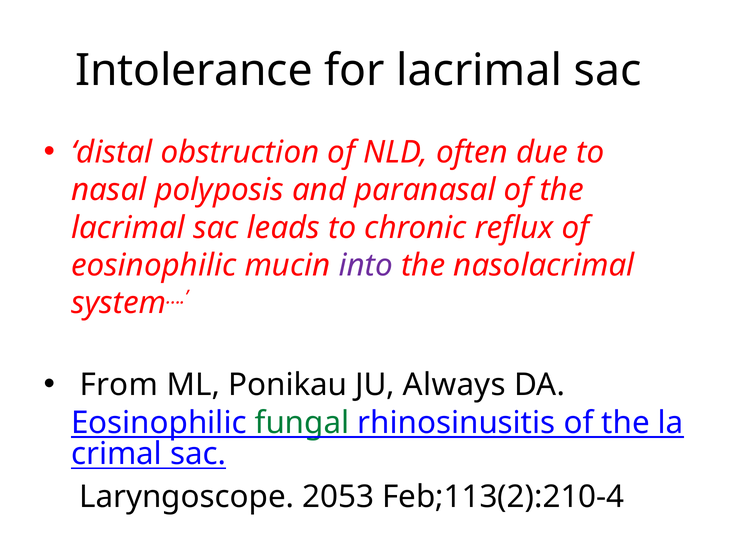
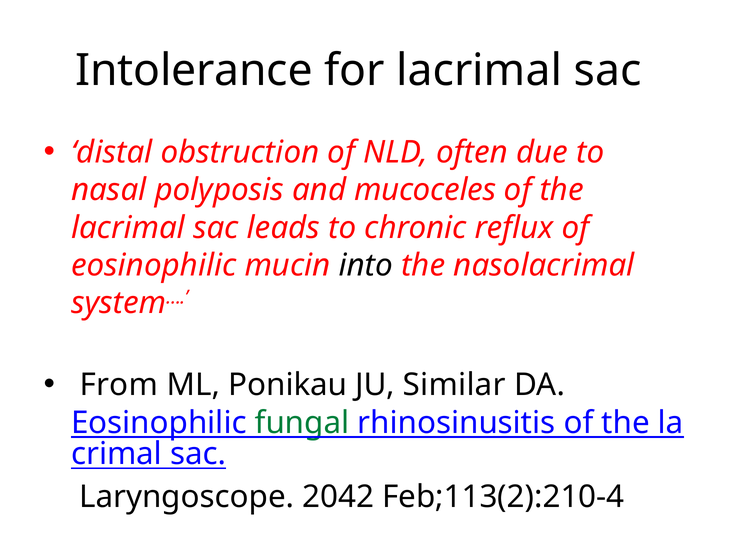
paranasal: paranasal -> mucoceles (425, 190)
into colour: purple -> black (366, 265)
Always: Always -> Similar (454, 385)
2053: 2053 -> 2042 (338, 497)
